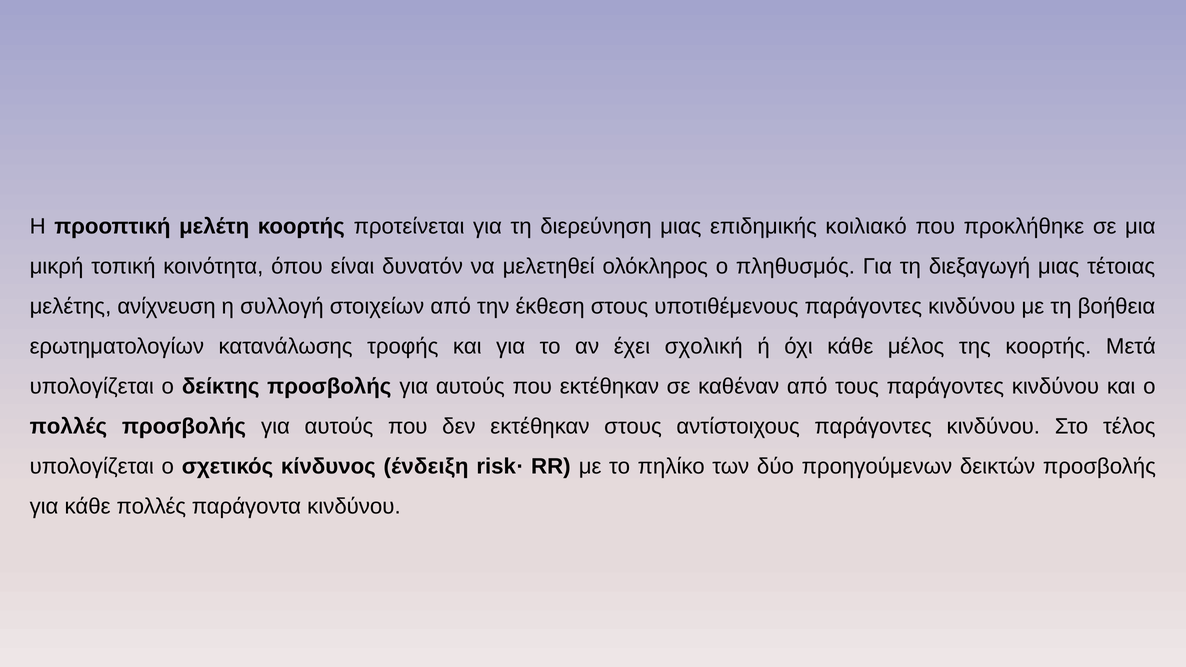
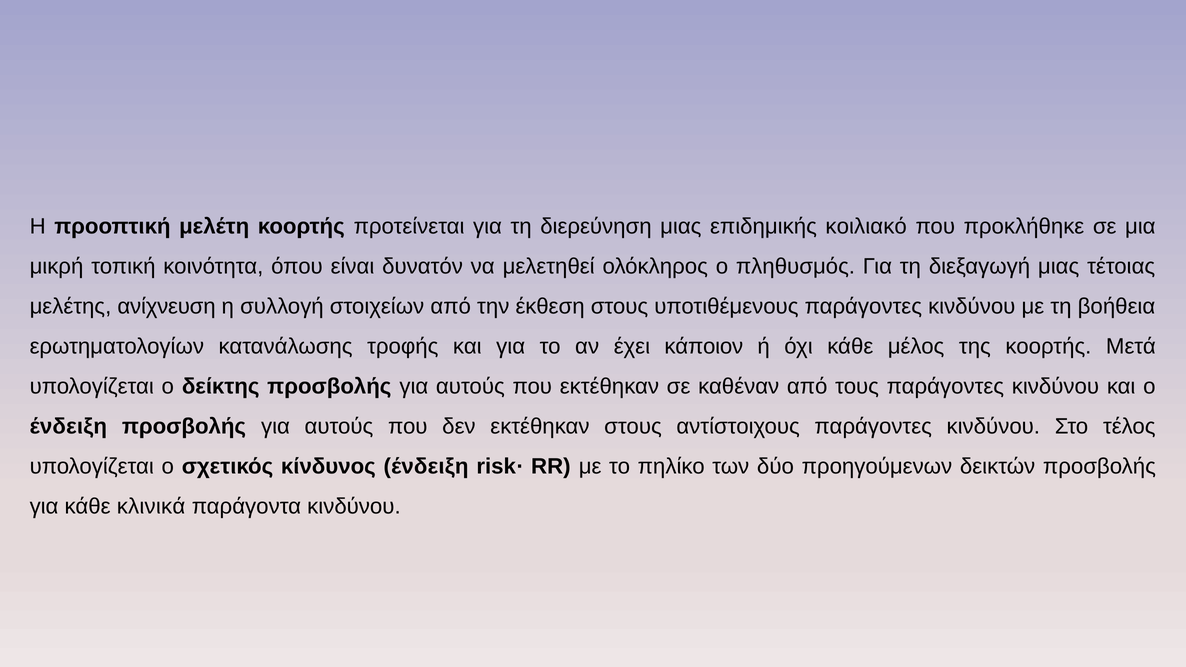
σχολική: σχολική -> κάποιον (704, 346)
πολλές: πολλές -> ένδειξη (68, 426)
κάθε πολλές: πολλές -> κλινικά (151, 506)
